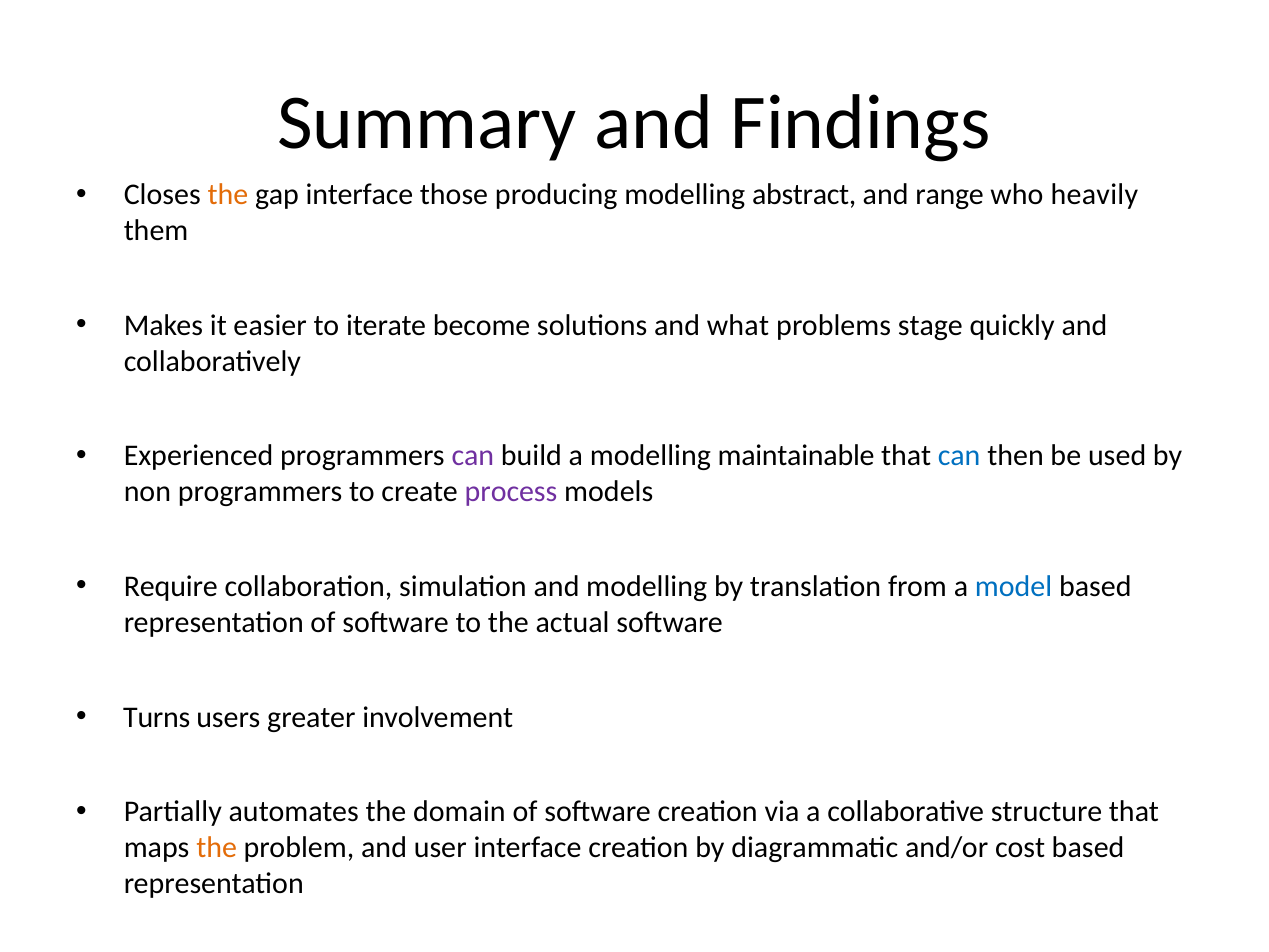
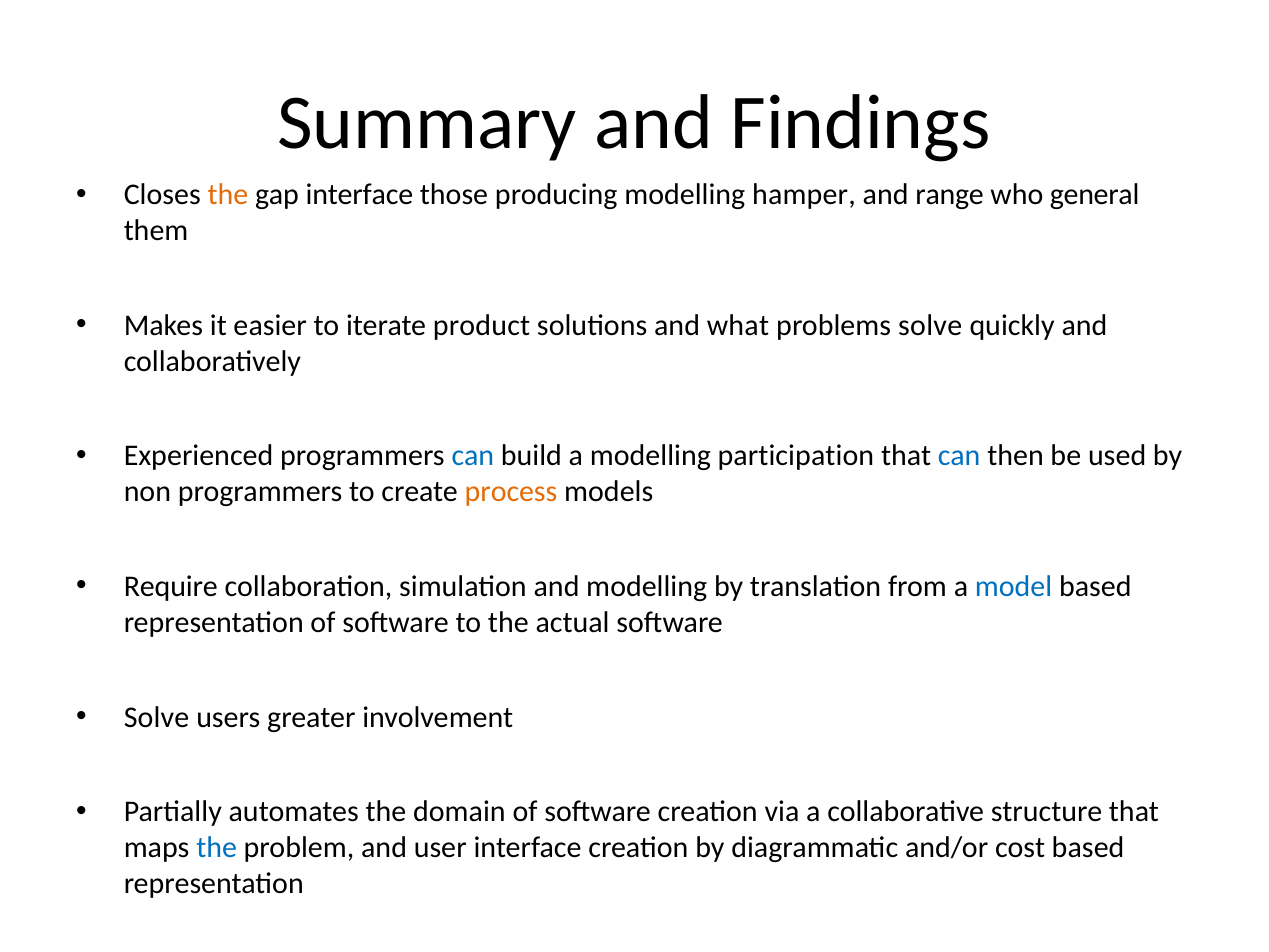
abstract: abstract -> hamper (804, 195)
heavily: heavily -> general (1095, 195)
become: become -> product (482, 325)
problems stage: stage -> solve (930, 325)
can colour: purple -> blue (473, 456)
maintainable: maintainable -> participation (796, 456)
process colour: purple -> orange (511, 492)
Turns: Turns -> Solve (157, 717)
the colour: orange -> blue (217, 847)
